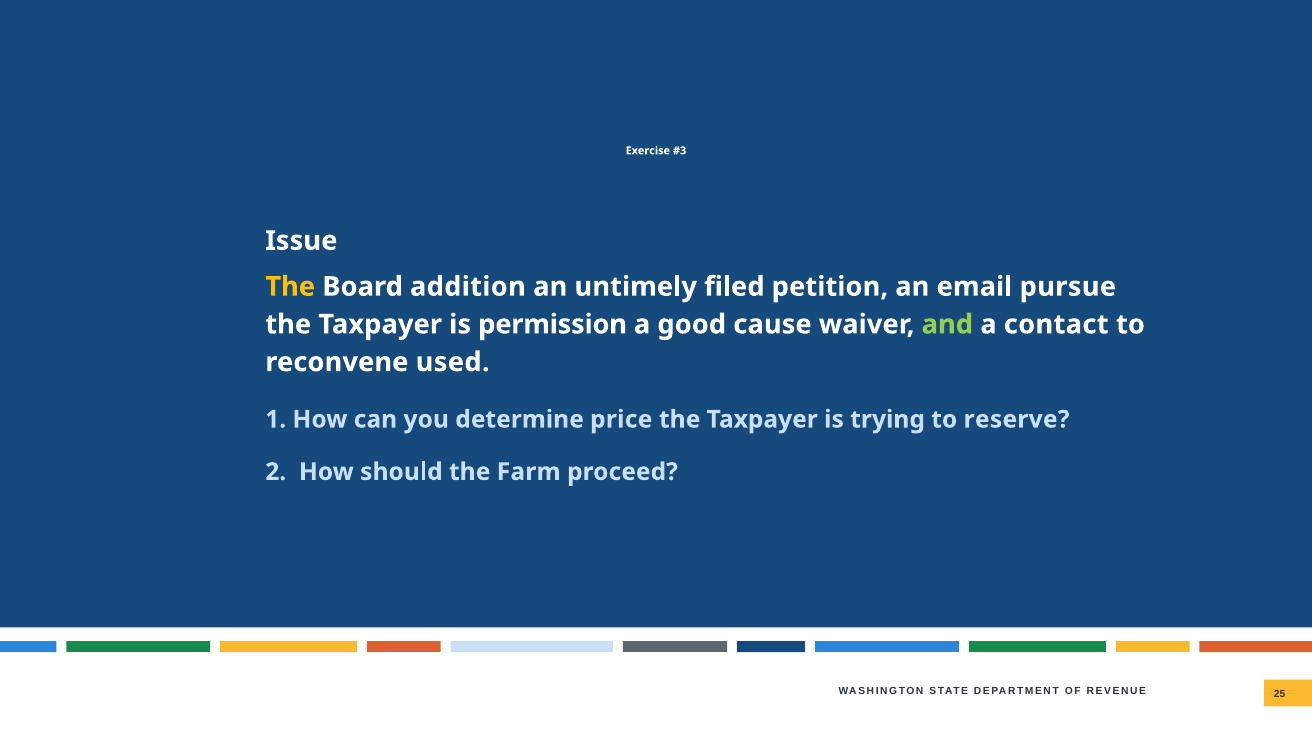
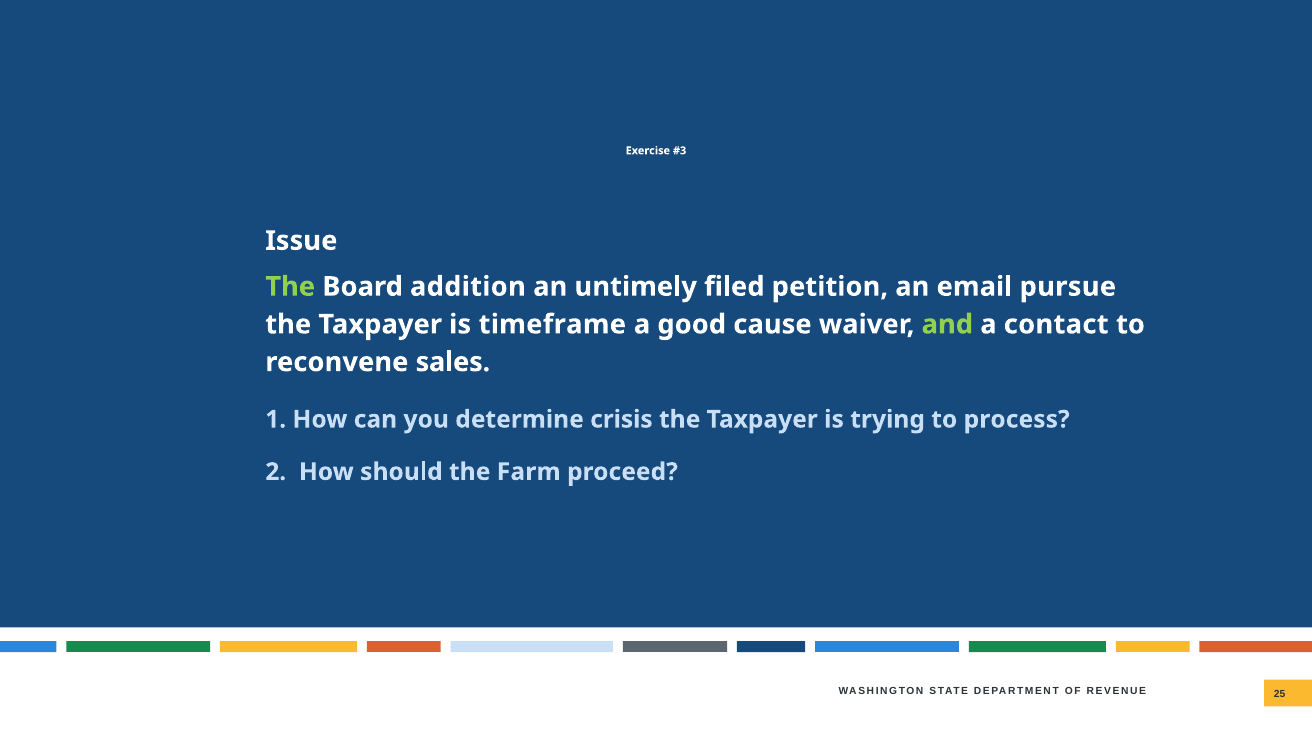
The colour: yellow -> light green (290, 287)
permission: permission -> timeframe (552, 324)
used: used -> sales (453, 362)
price: price -> crisis (621, 419)
reserve: reserve -> process (1017, 419)
